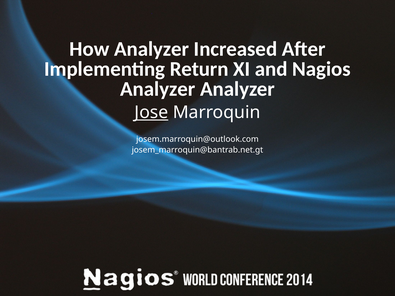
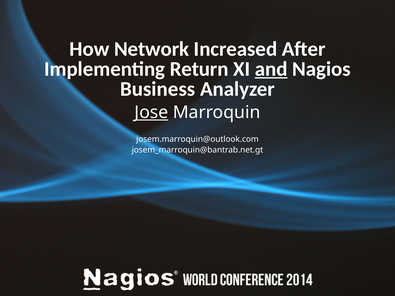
How Analyzer: Analyzer -> Network (152, 49)
and underline: none -> present (271, 69)
Analyzer: Analyzer -> Business (158, 89)
